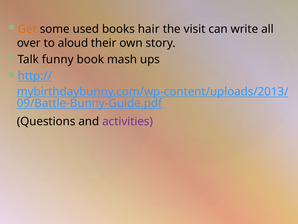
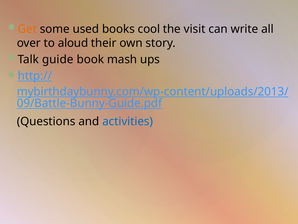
hair: hair -> cool (149, 29)
funny: funny -> guide (58, 59)
activities colour: purple -> blue (128, 121)
